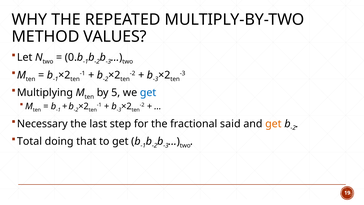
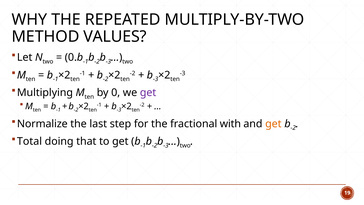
5: 5 -> 0 (116, 93)
get colour: blue -> purple (148, 93)
Necessary: Necessary -> Normalize (42, 124)
said: said -> with (230, 124)
